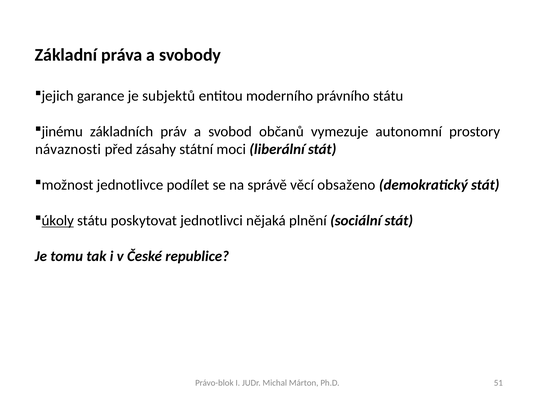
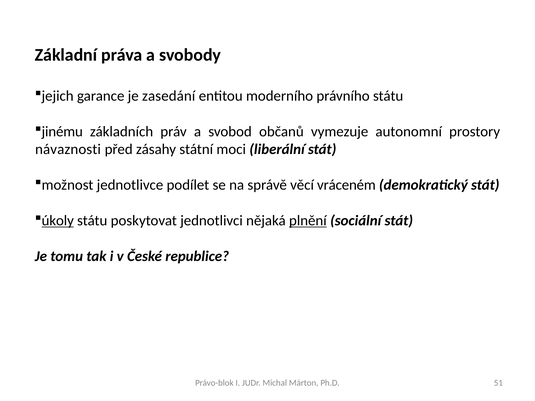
subjektů: subjektů -> zasedání (169, 96)
obsaženo: obsaženo -> vráceném (346, 185)
plnění underline: none -> present (308, 221)
